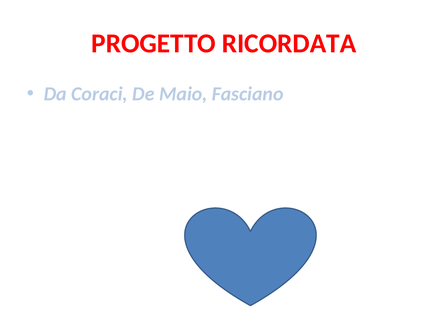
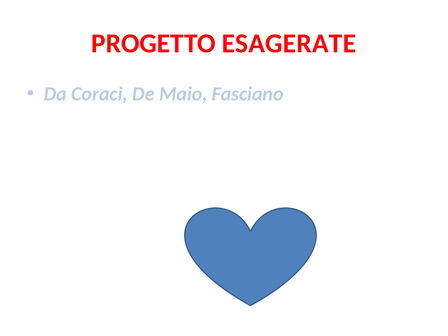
RICORDATA: RICORDATA -> ESAGERATE (289, 43)
